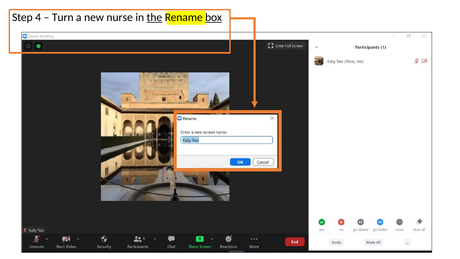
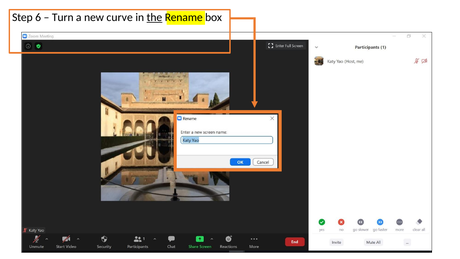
4: 4 -> 6 (38, 17)
nurse: nurse -> curve (120, 17)
box underline: present -> none (214, 17)
